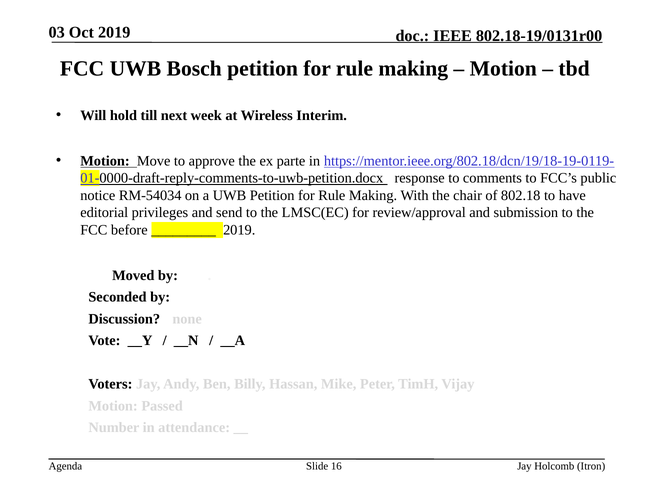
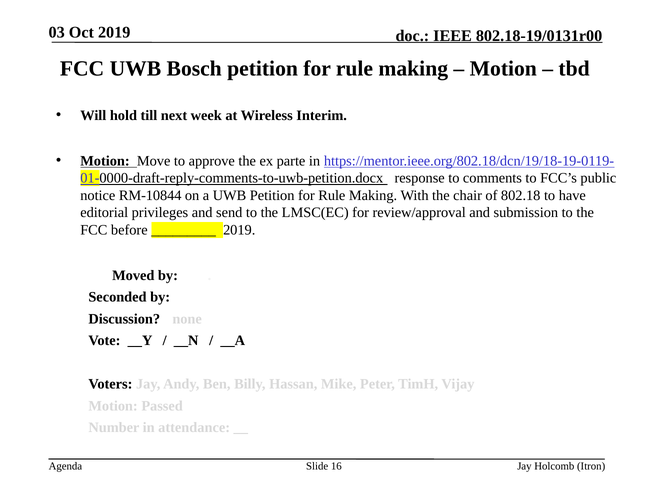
RM-54034: RM-54034 -> RM-10844 (150, 195)
